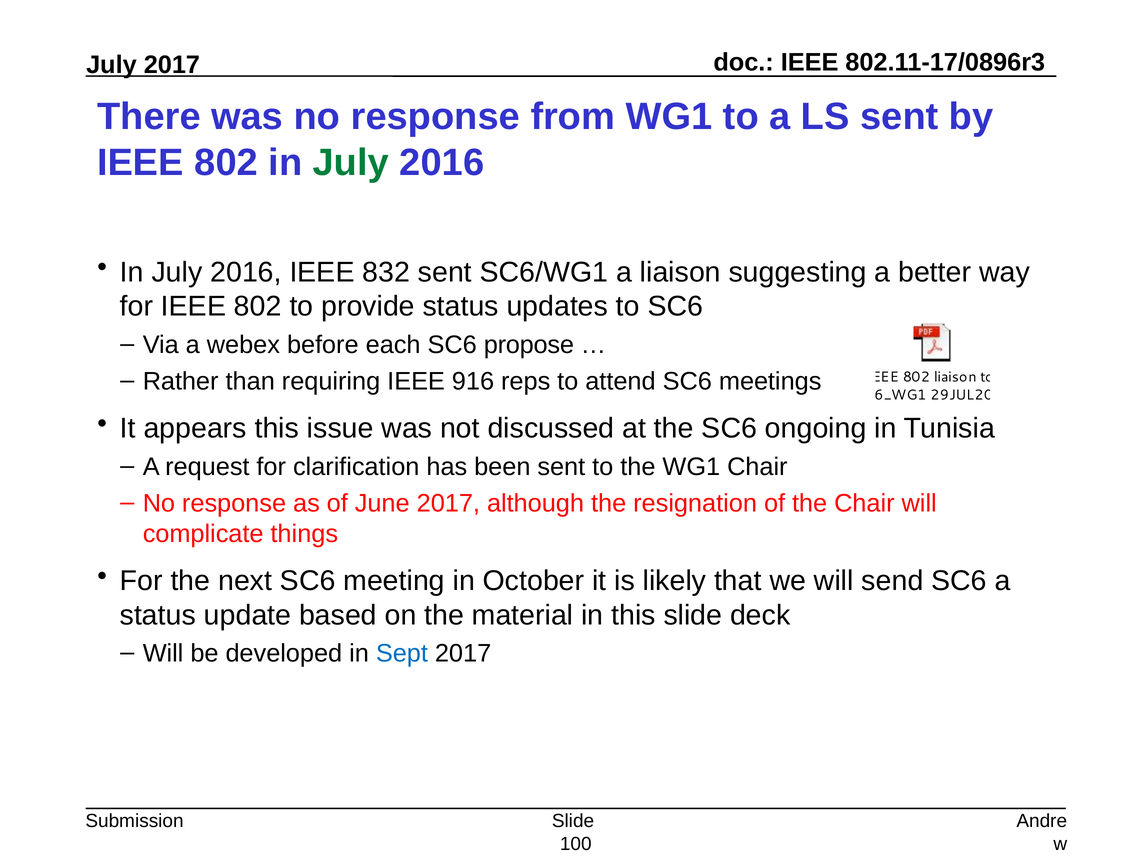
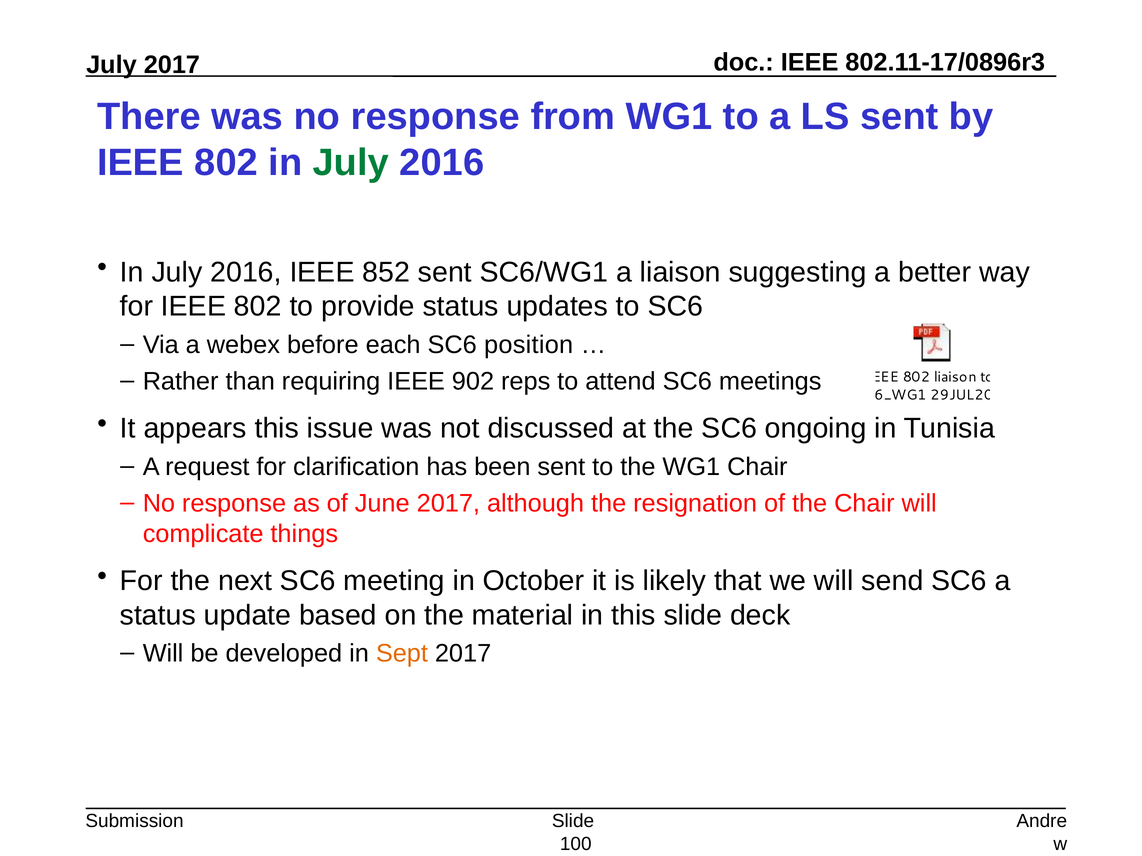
832: 832 -> 852 (386, 272)
propose: propose -> position (529, 345)
916: 916 -> 902 (473, 382)
Sept colour: blue -> orange (402, 654)
